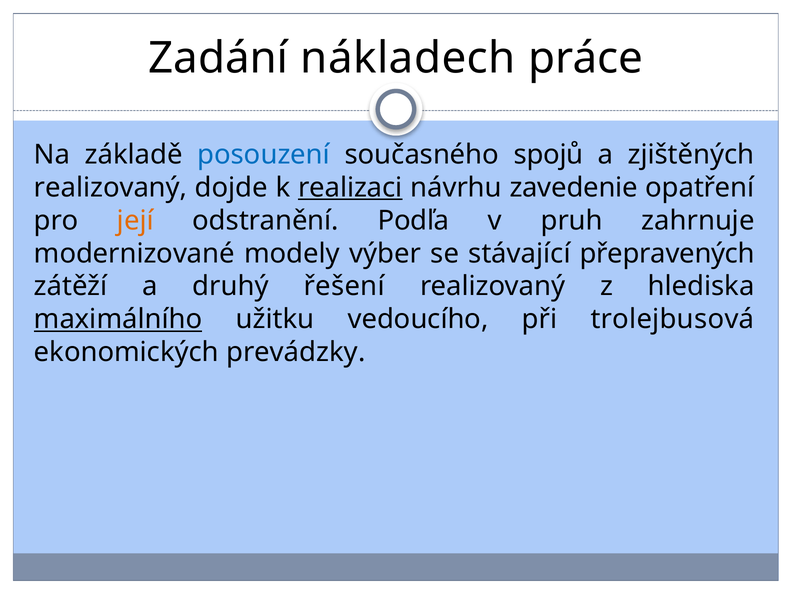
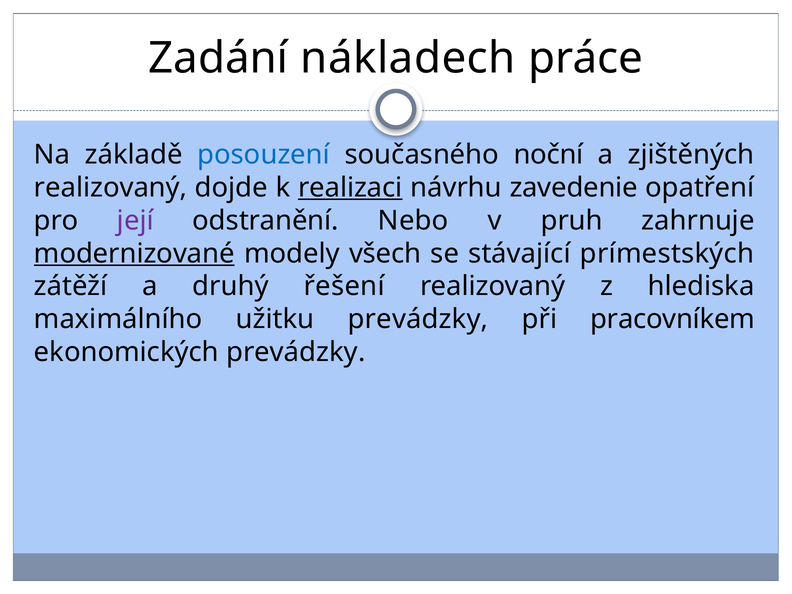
spojů: spojů -> noční (549, 155)
její colour: orange -> purple (135, 220)
Podľa: Podľa -> Nebo (413, 220)
modernizované underline: none -> present (134, 253)
výber: výber -> všech (385, 253)
přepravených: přepravených -> prímestských (667, 253)
maximálního underline: present -> none (118, 319)
užitku vedoucího: vedoucího -> prevádzky (418, 319)
trolejbusová: trolejbusová -> pracovníkem (673, 319)
